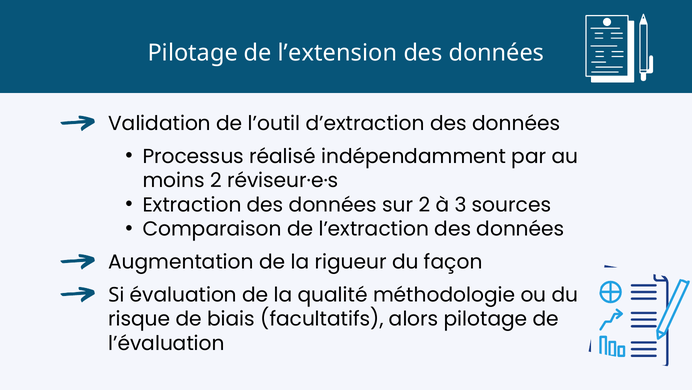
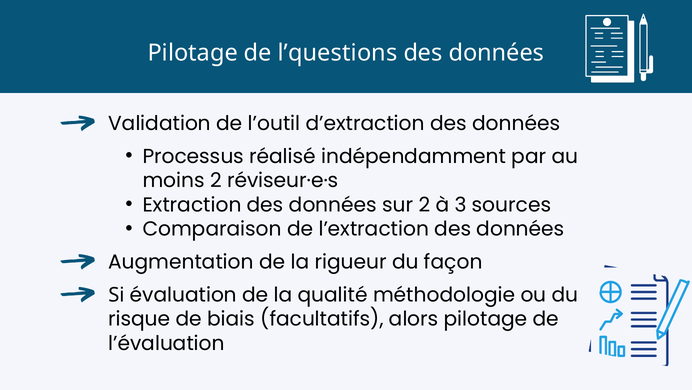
l’extension: l’extension -> l’questions (338, 53)
